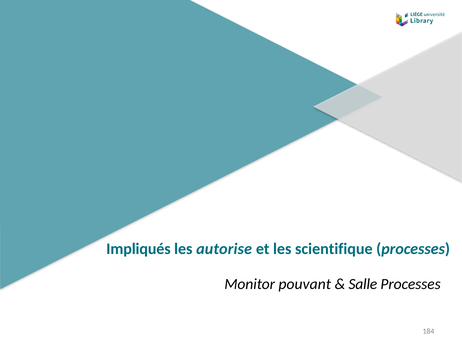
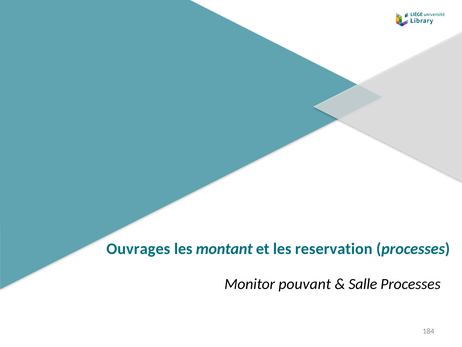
Impliqués: Impliqués -> Ouvrages (138, 249)
autorise: autorise -> montant (224, 249)
scientifique: scientifique -> reservation (334, 249)
